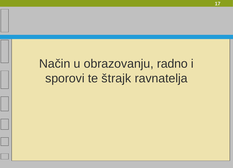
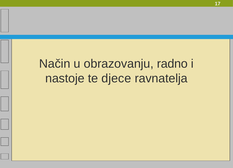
sporovi: sporovi -> nastoje (65, 79)
štrajk: štrajk -> djece (116, 79)
